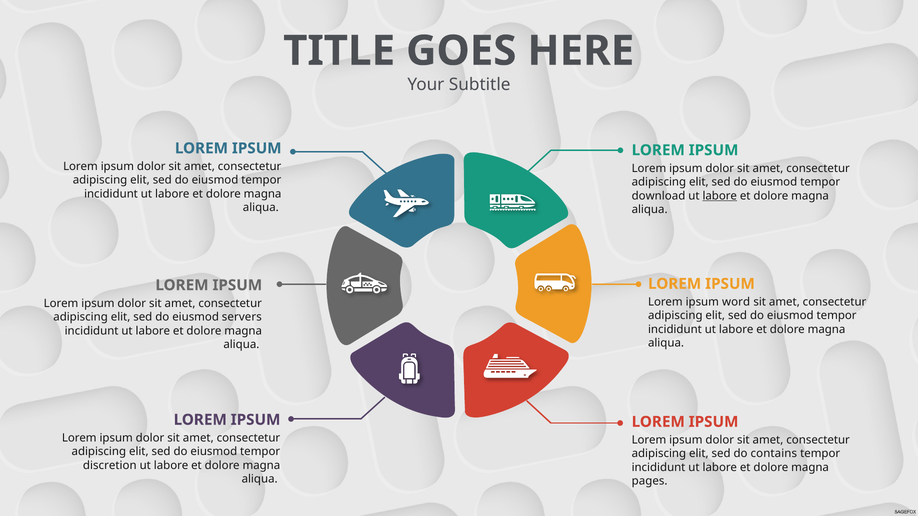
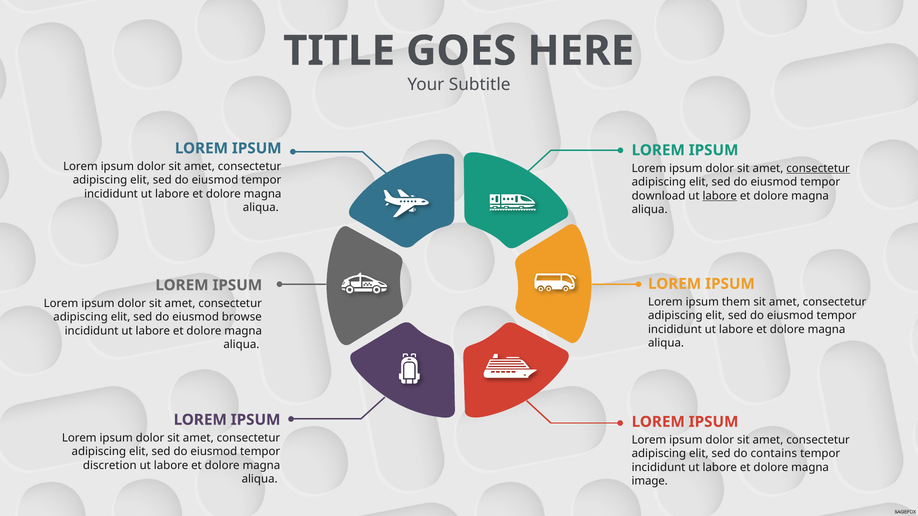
consectetur underline: none -> present (818, 168)
word: word -> them (736, 302)
servers: servers -> browse (242, 317)
pages: pages -> image (650, 482)
